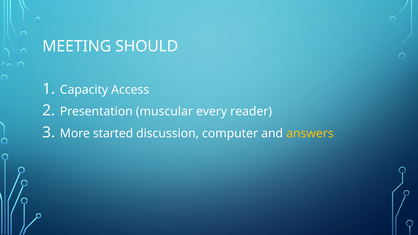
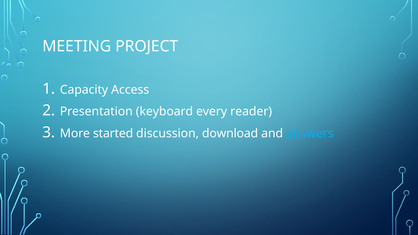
SHOULD: SHOULD -> PROJECT (147, 46)
muscular: muscular -> keyboard (164, 112)
computer: computer -> download (230, 133)
answers colour: yellow -> light blue (310, 133)
